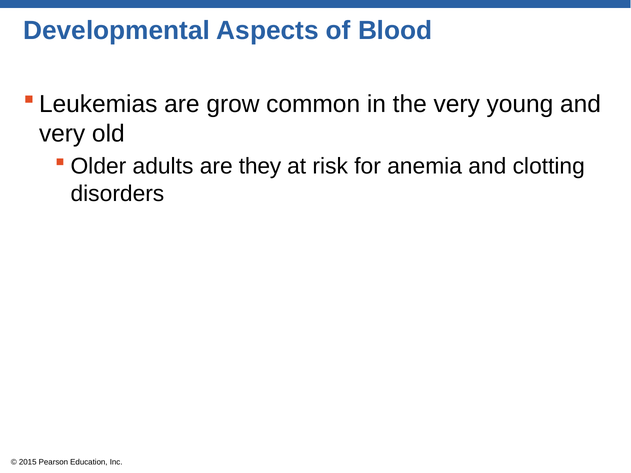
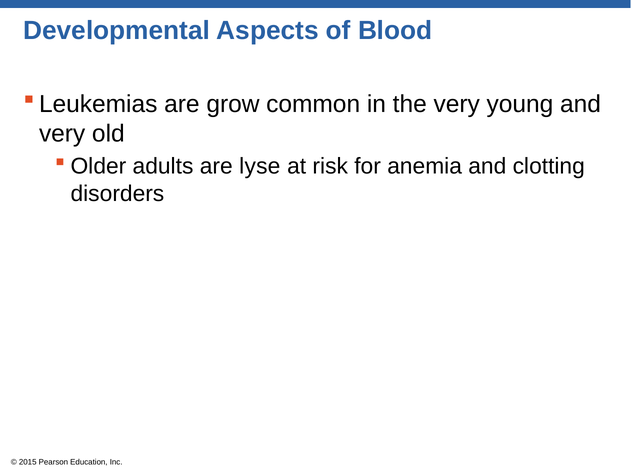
they: they -> lyse (260, 166)
